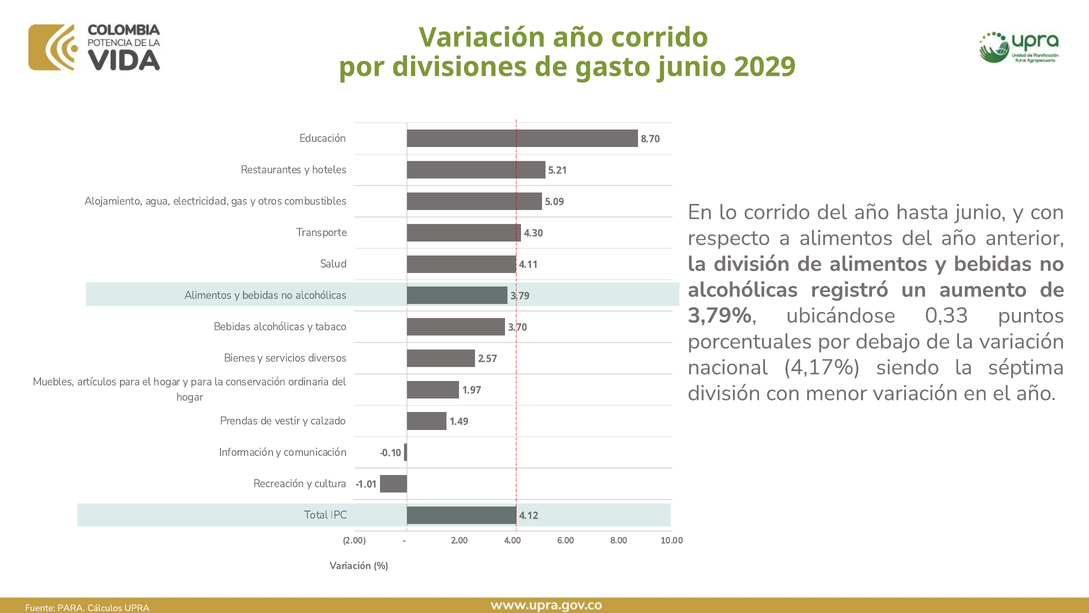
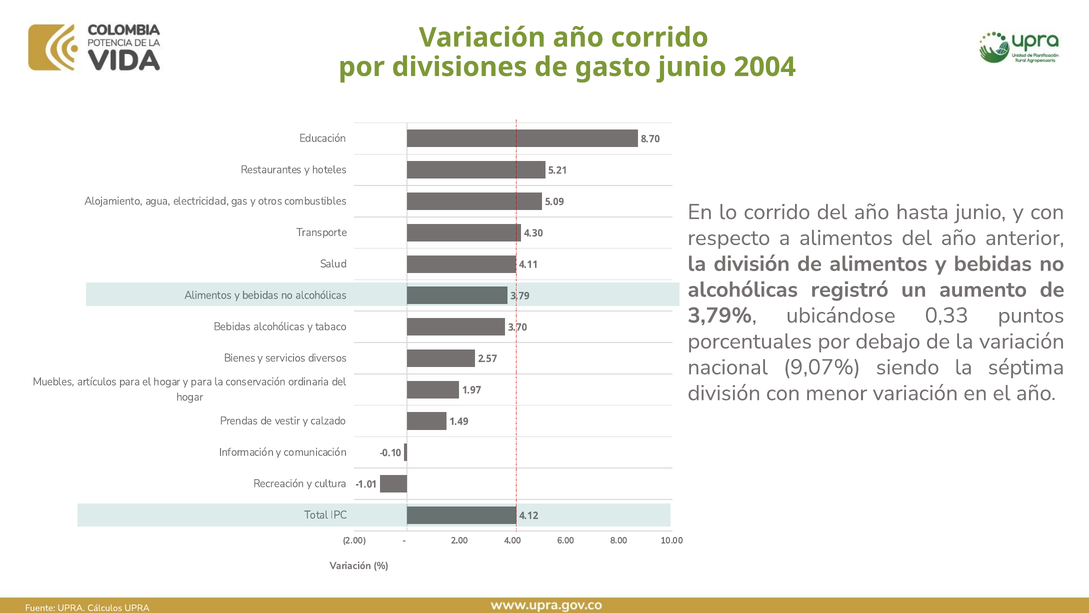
2029: 2029 -> 2004 (765, 67)
4,17%: 4,17% -> 9,07% (822, 367)
Fuente PARA: PARA -> UPRA (71, 608)
